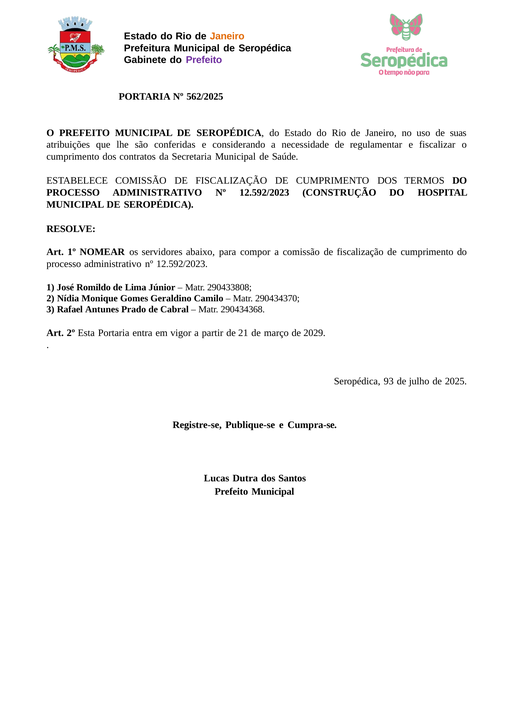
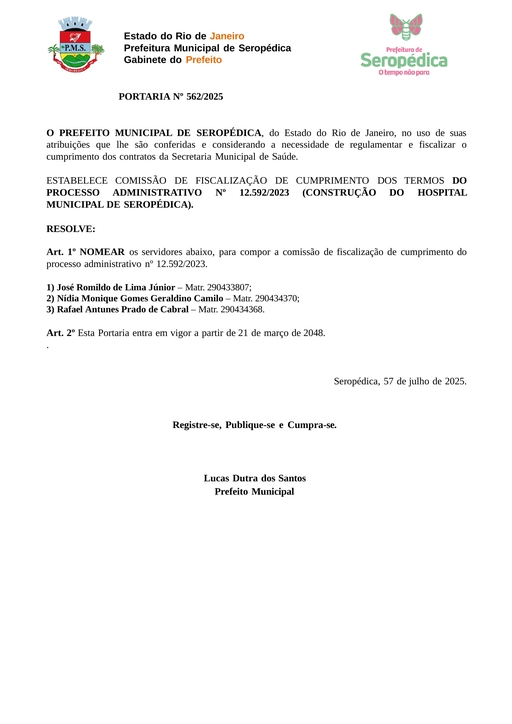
Prefeito colour: purple -> orange (204, 60)
290433808: 290433808 -> 290433807 (229, 288)
2029: 2029 -> 2048 (314, 333)
93: 93 -> 57 (389, 382)
